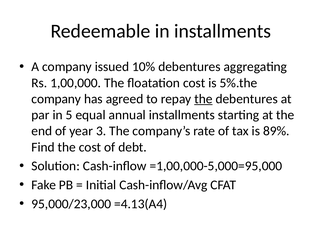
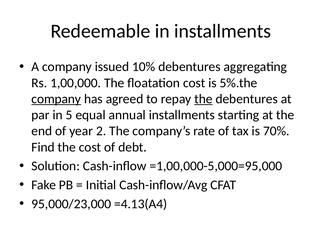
company underline: none -> present (56, 99)
3: 3 -> 2 (101, 131)
89%: 89% -> 70% (276, 131)
